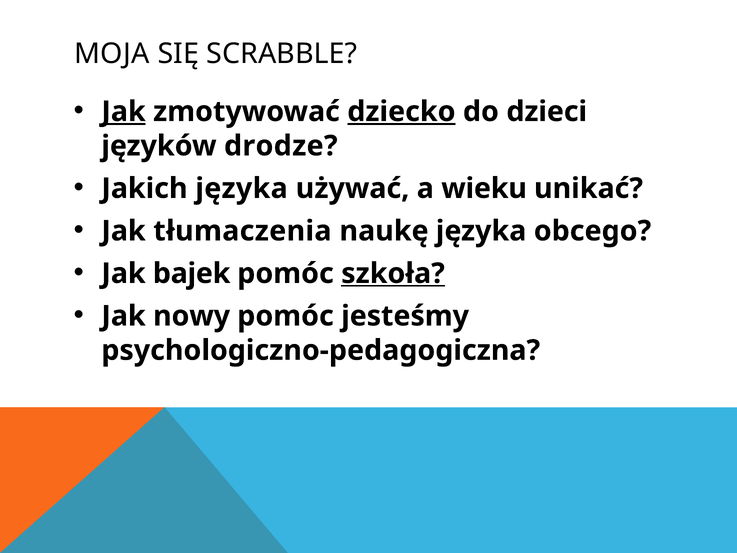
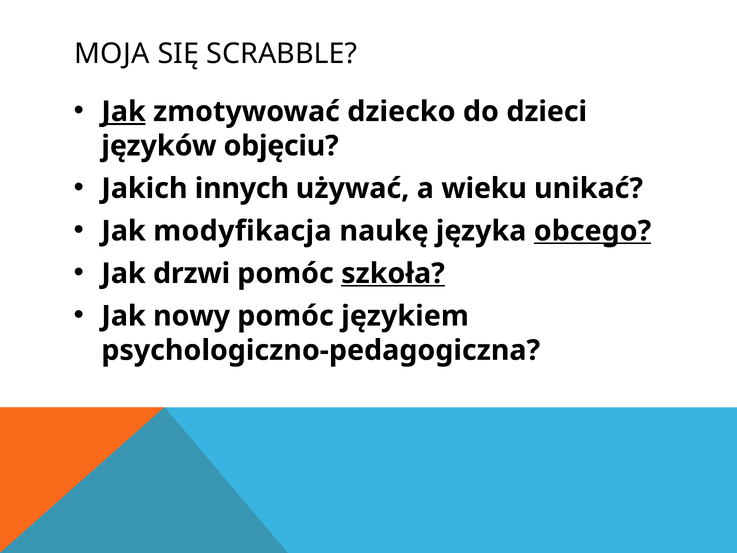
dziecko underline: present -> none (401, 112)
drodze: drodze -> objęciu (281, 146)
Jakich języka: języka -> innych (242, 188)
tłumaczenia: tłumaczenia -> modyfikacja (242, 231)
obcego underline: none -> present (593, 231)
bajek: bajek -> drzwi (192, 273)
jesteśmy: jesteśmy -> językiem (405, 316)
